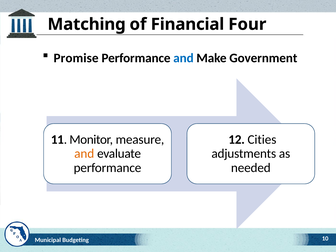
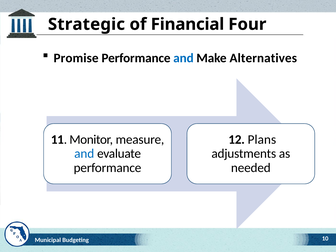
Matching: Matching -> Strategic (86, 24)
Government: Government -> Alternatives (263, 58)
Cities: Cities -> Plans (262, 140)
and colour: orange -> blue (84, 154)
